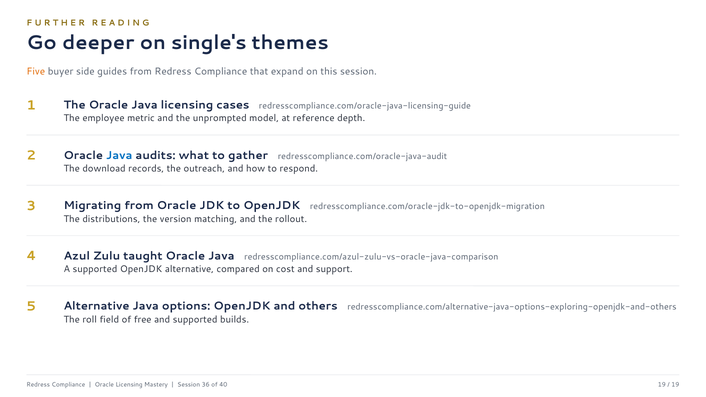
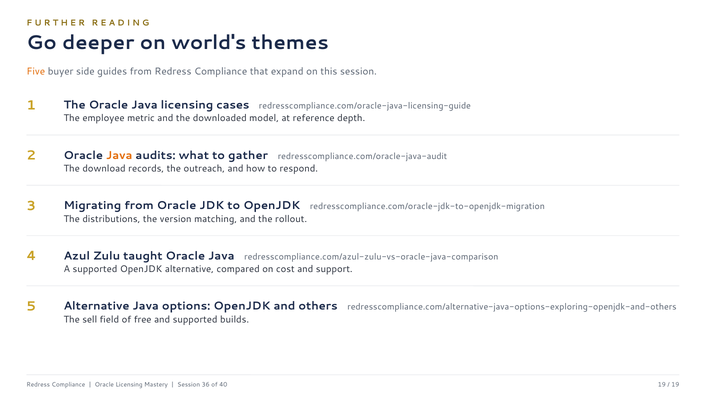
single's: single's -> world's (209, 43)
unprompted: unprompted -> downloaded (220, 118)
Java colour: blue -> orange (119, 155)
roll: roll -> sell (90, 320)
